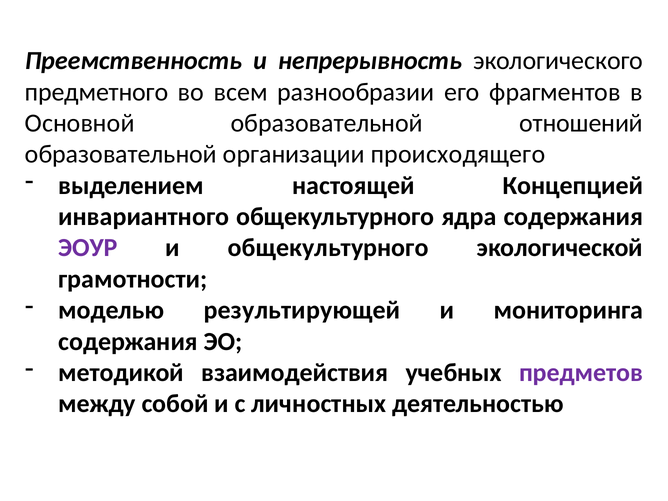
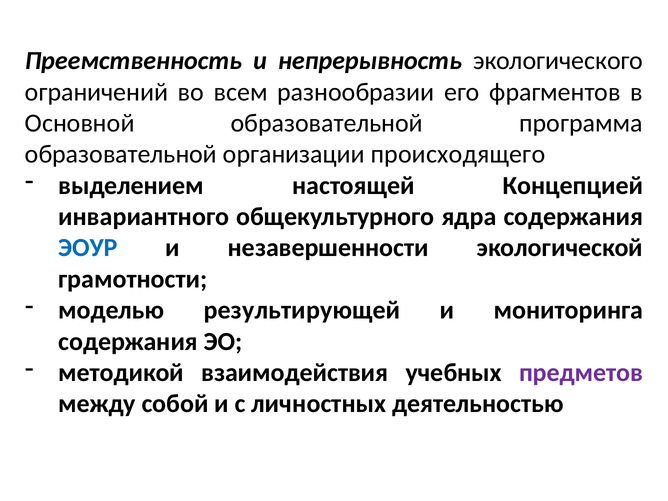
предметного: предметного -> ограничений (97, 92)
отношений: отношений -> программа (581, 123)
ЭОУР colour: purple -> blue (88, 248)
и общекультурного: общекультурного -> незавершенности (328, 248)
